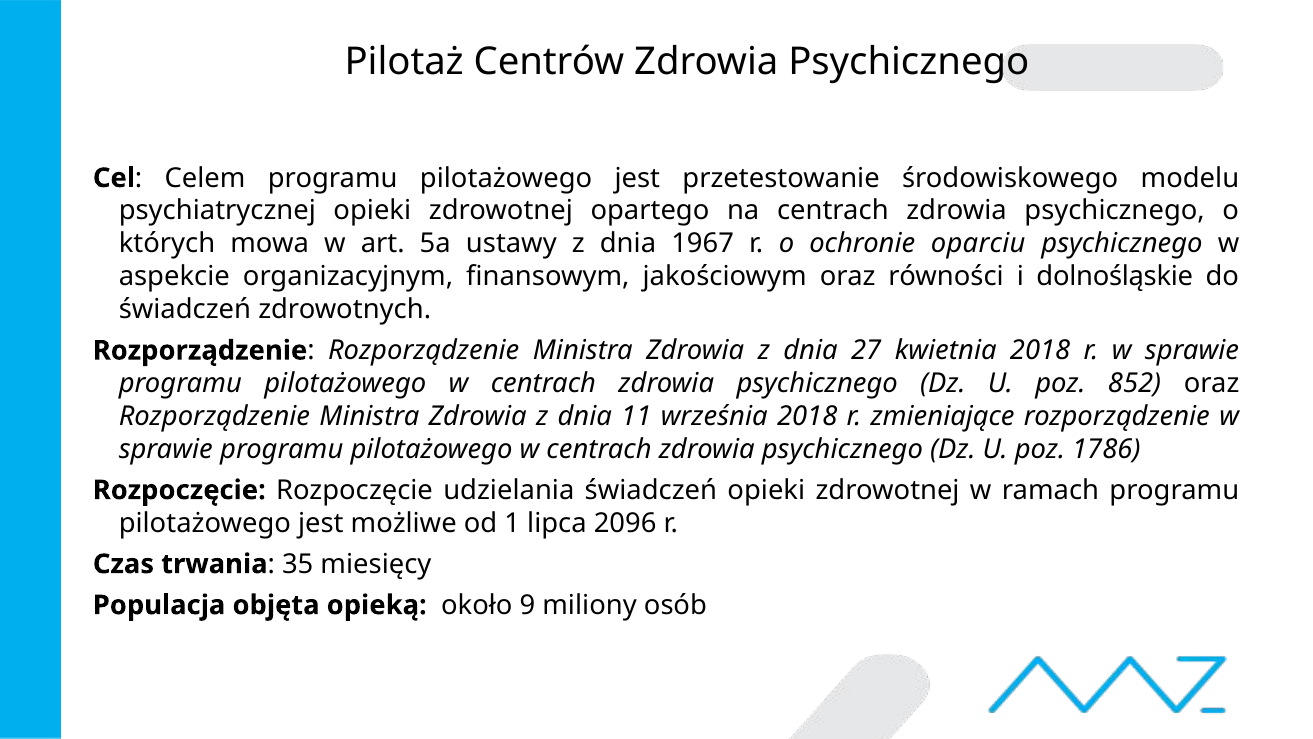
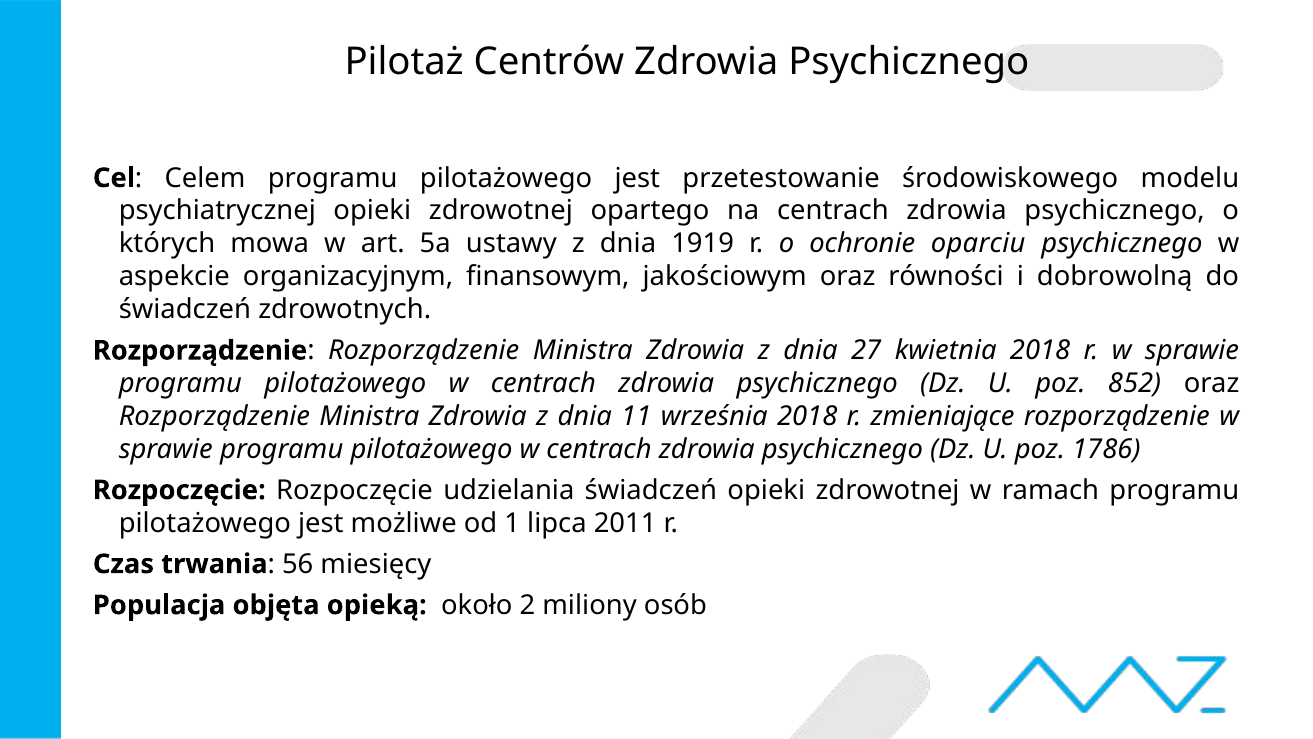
1967: 1967 -> 1919 (703, 244)
dolnośląskie: dolnośląskie -> dobrowolną (1115, 276)
2096: 2096 -> 2011 (625, 523)
35: 35 -> 56 (298, 564)
9: 9 -> 2 (527, 605)
